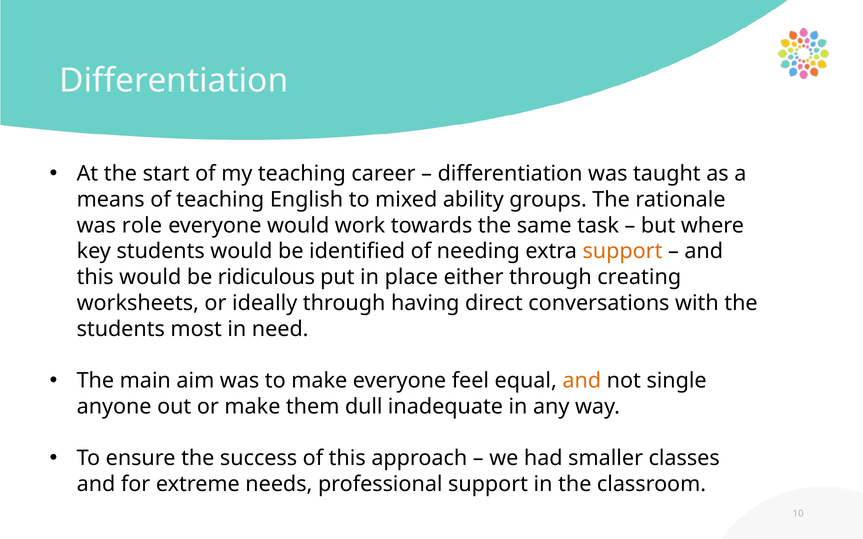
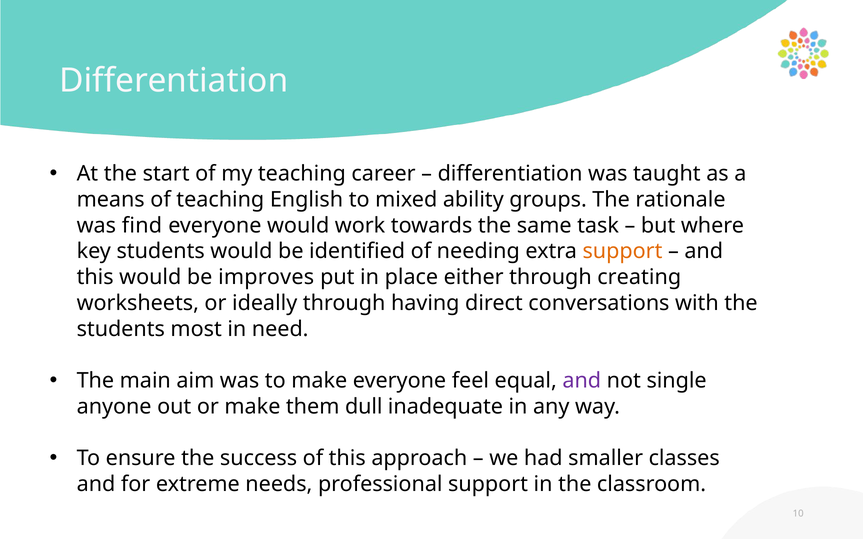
role: role -> find (142, 226)
ridiculous: ridiculous -> improves (266, 277)
and colour: orange -> purple (582, 381)
